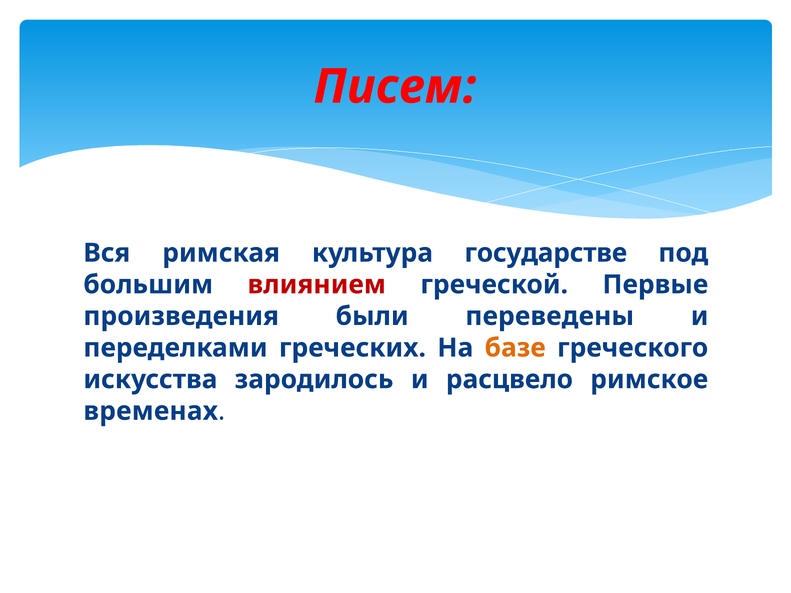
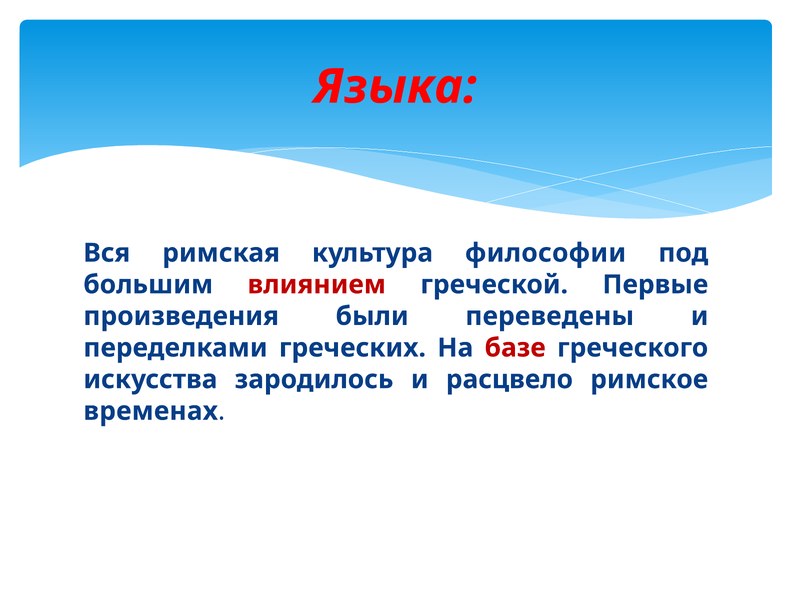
Писем: Писем -> Языка (395, 87)
государстве: государстве -> философии (546, 253)
базе colour: orange -> red (515, 348)
